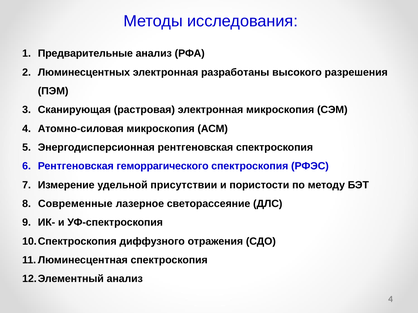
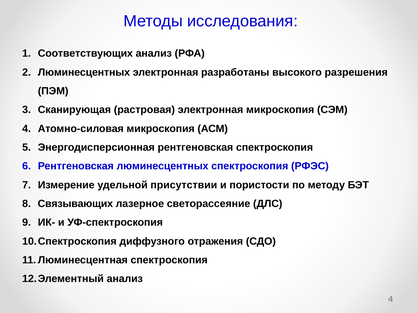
Предварительные: Предварительные -> Соответствующих (85, 54)
Рентгеновская геморрагического: геморрагического -> люминесцентных (163, 166)
Современные: Современные -> Связывающих (75, 204)
